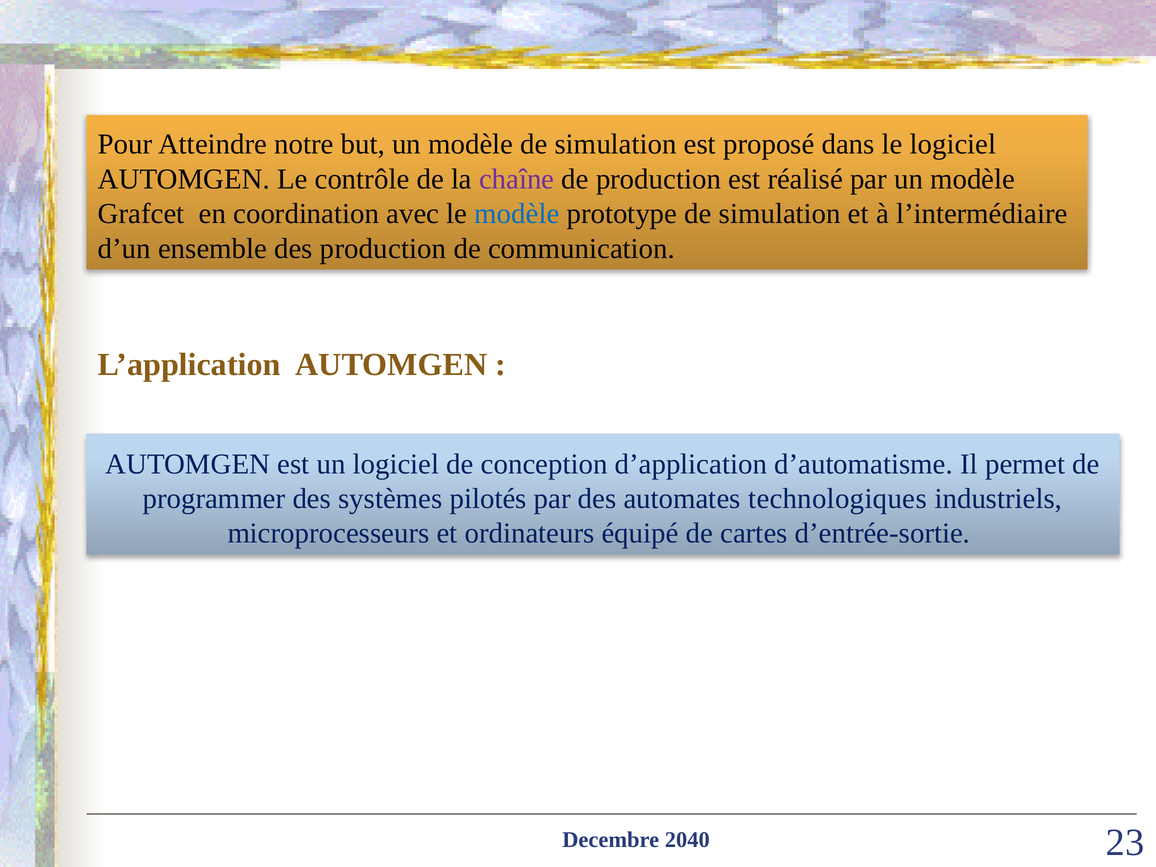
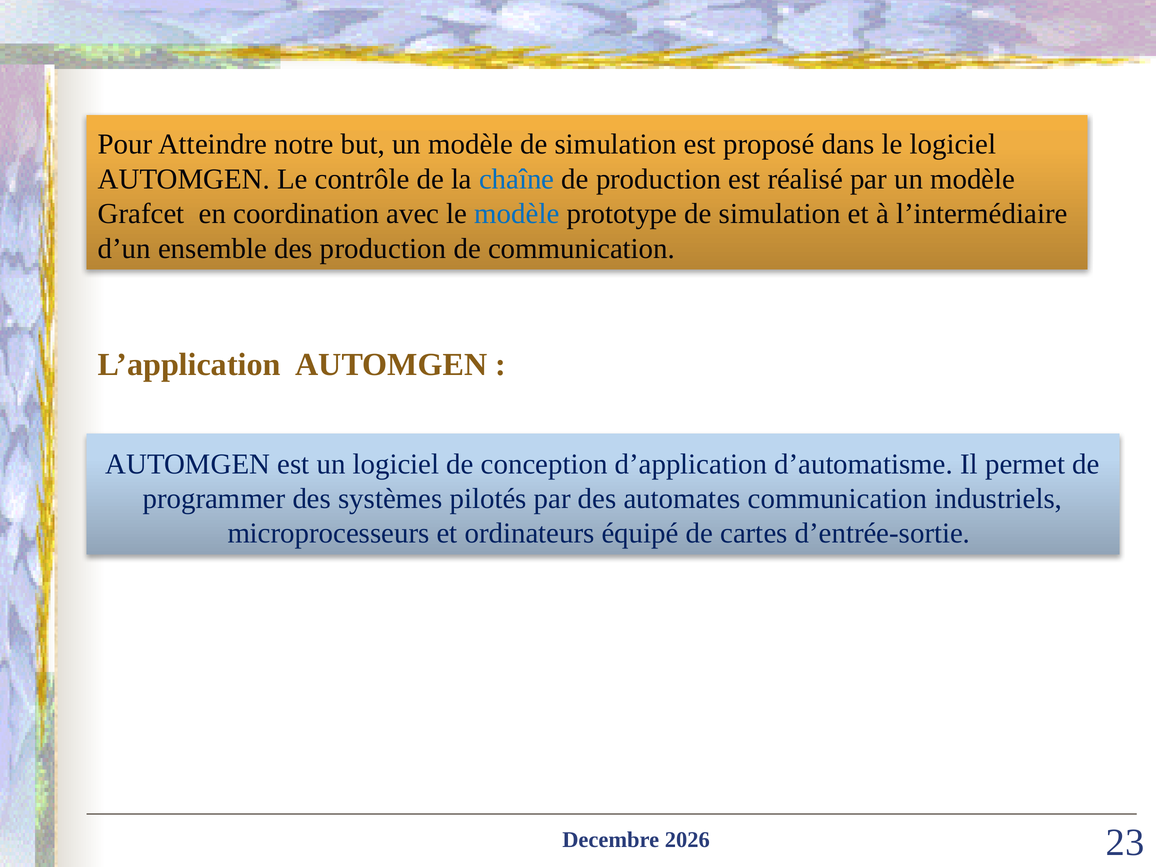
chaîne colour: purple -> blue (517, 179)
automates technologiques: technologiques -> communication (838, 499)
2040: 2040 -> 2026 (687, 840)
